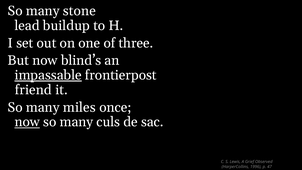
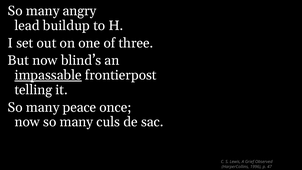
stone: stone -> angry (79, 11)
friend: friend -> telling (33, 90)
miles: miles -> peace (79, 107)
now underline: present -> none (27, 122)
